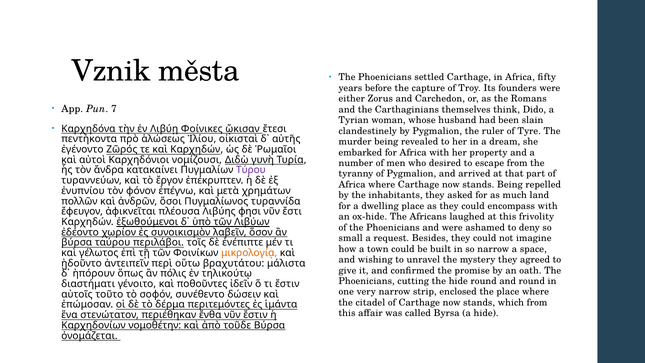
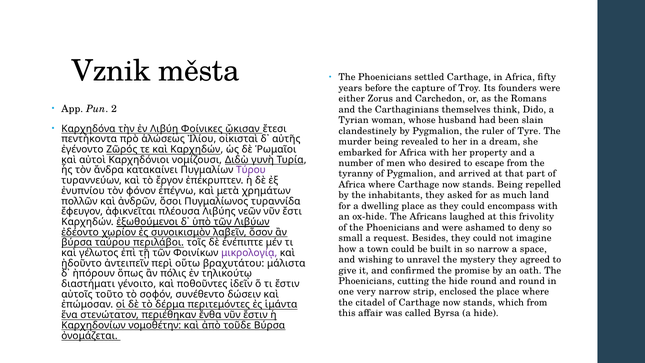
7: 7 -> 2 (114, 109)
φησι: φησι -> νεῶν (250, 211)
μικρολογίᾳ colour: orange -> purple (249, 253)
